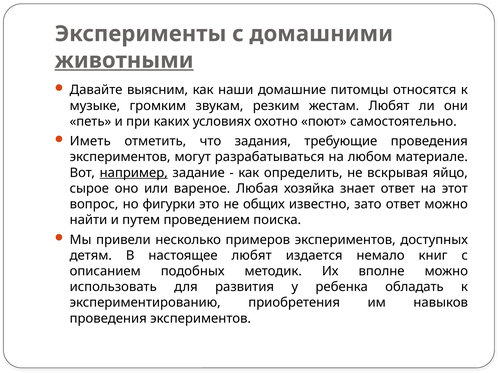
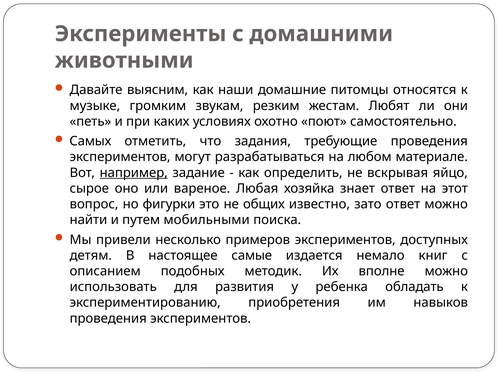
животными underline: present -> none (124, 60)
Иметь: Иметь -> Самых (90, 141)
проведением: проведением -> мобильными (207, 220)
настоящее любят: любят -> самые (252, 256)
